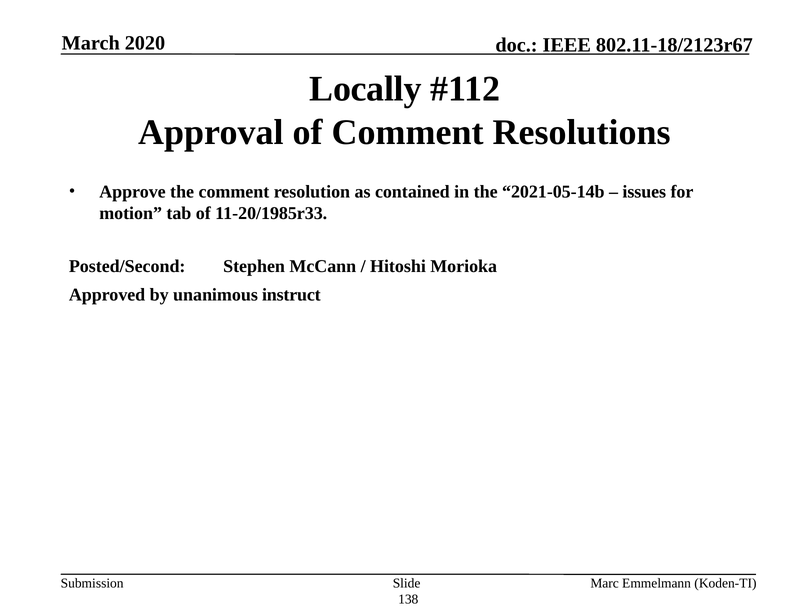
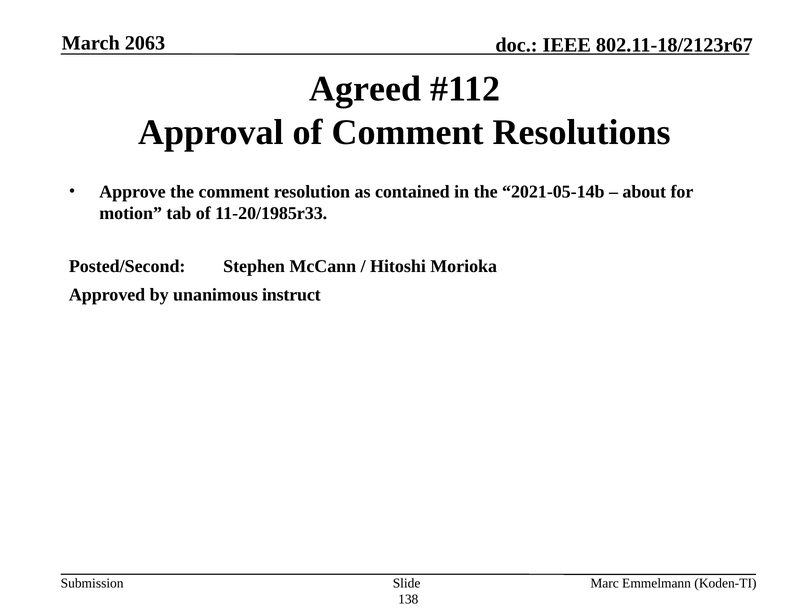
2020: 2020 -> 2063 (145, 43)
Locally: Locally -> Agreed (365, 89)
issues: issues -> about (644, 192)
